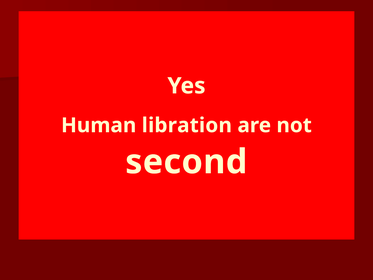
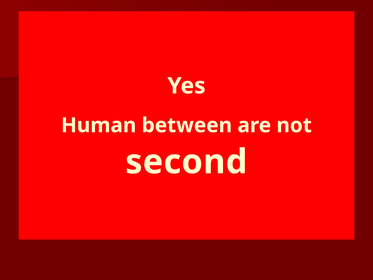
libration: libration -> between (187, 125)
